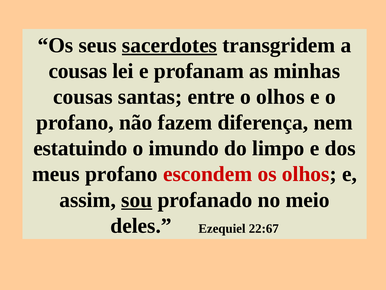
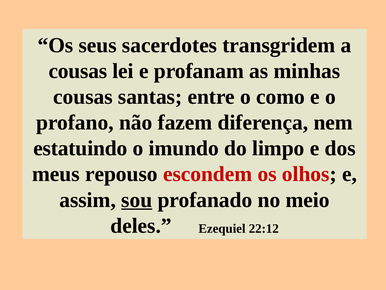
sacerdotes underline: present -> none (170, 45)
o olhos: olhos -> como (280, 97)
meus profano: profano -> repouso (121, 174)
22:67: 22:67 -> 22:12 (264, 228)
